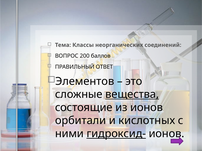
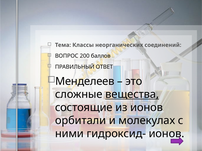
Элементов: Элементов -> Менделеев (85, 82)
кислотных: кислотных -> молекулах (147, 121)
гидроксид- underline: present -> none (116, 134)
